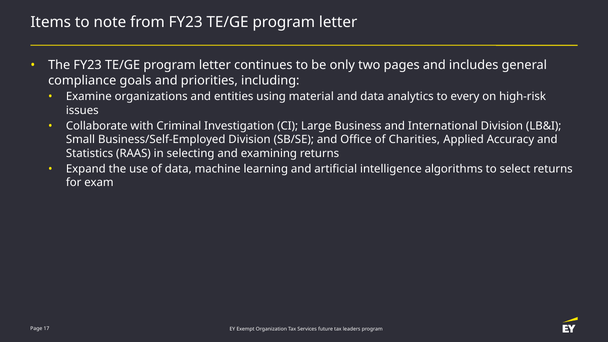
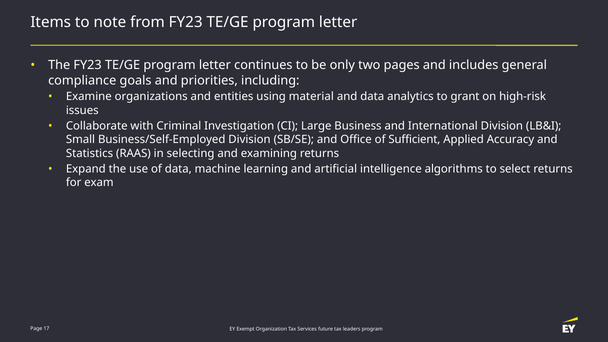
every: every -> grant (465, 97)
Charities: Charities -> Sufficient (414, 140)
